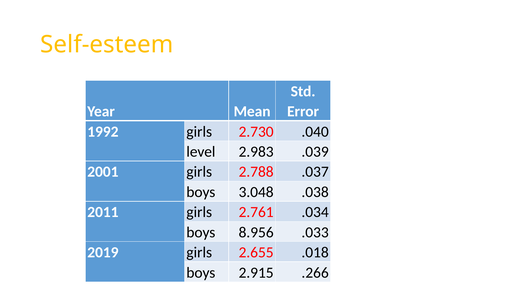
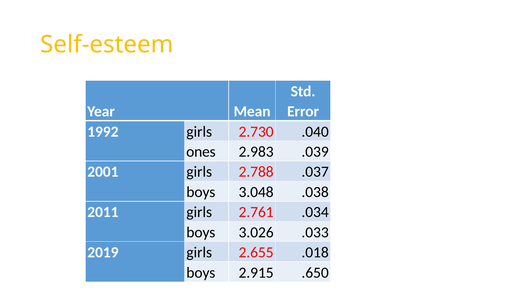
level: level -> ones (201, 152)
8.956: 8.956 -> 3.026 (256, 232)
.266: .266 -> .650 (315, 273)
